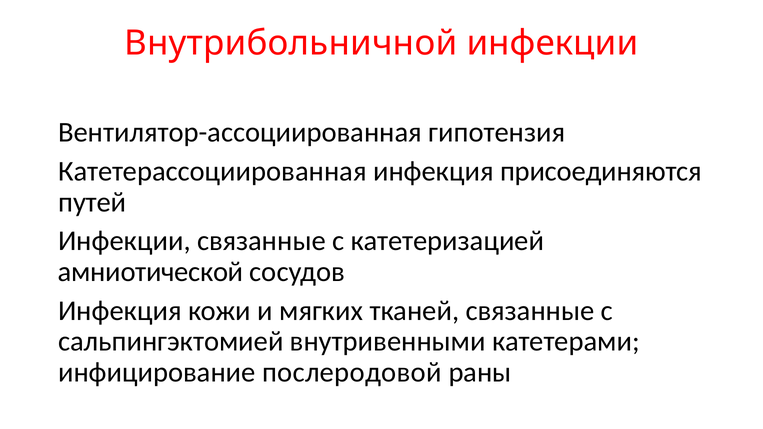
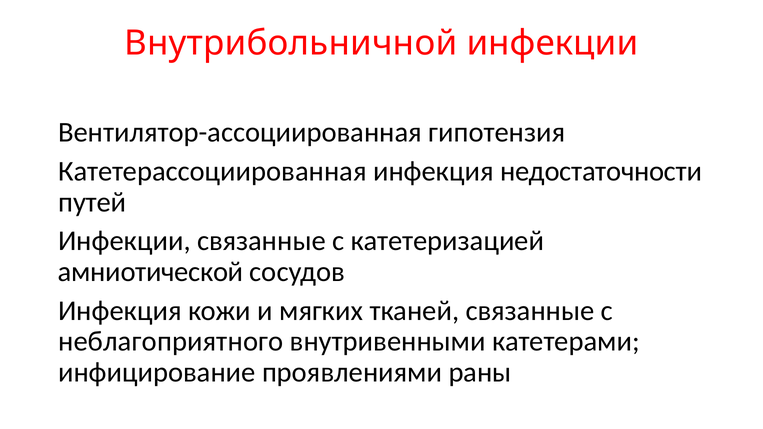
присоединяются: присоединяются -> недостаточности (601, 171)
сальпингэктомией: сальпингэктомией -> неблагоприятного (171, 342)
послеродовой: послеродовой -> проявлениями (352, 373)
